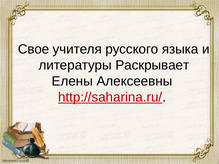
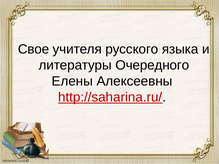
Раскрывает: Раскрывает -> Очередного (152, 65)
